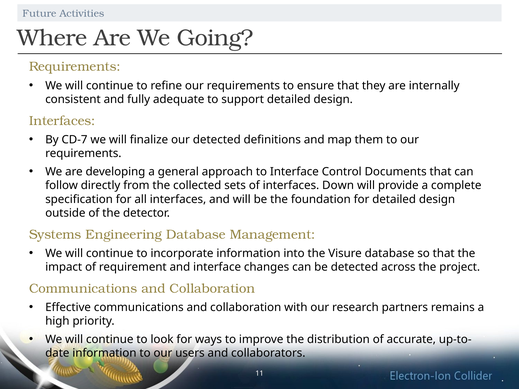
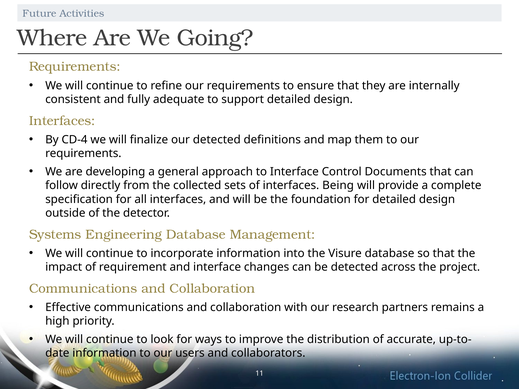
CD-7: CD-7 -> CD-4 (75, 140)
Down: Down -> Being (338, 186)
